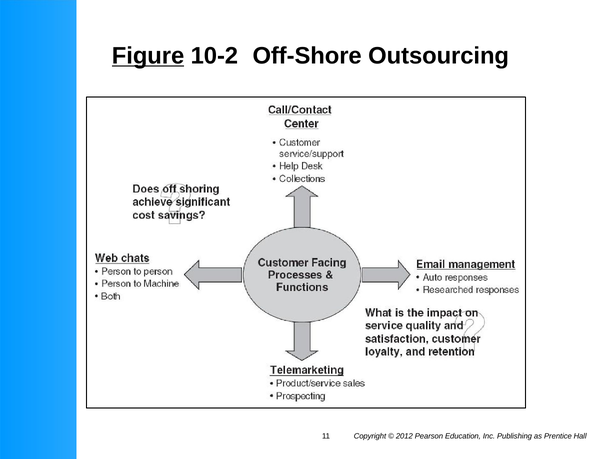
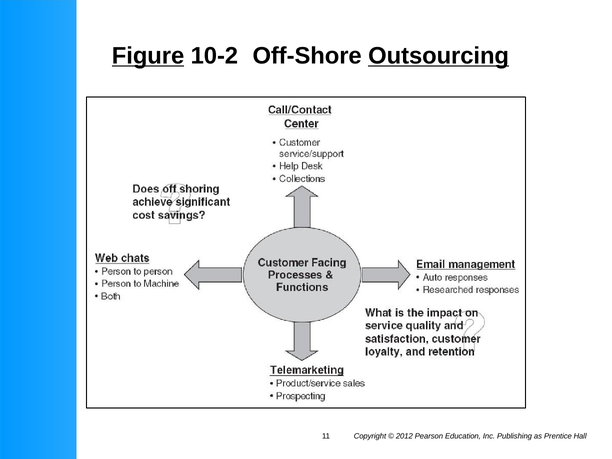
Outsourcing underline: none -> present (439, 56)
